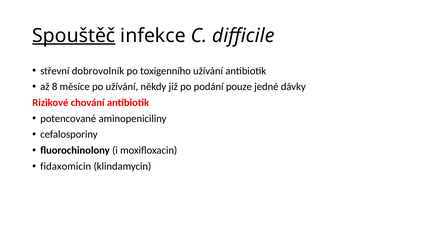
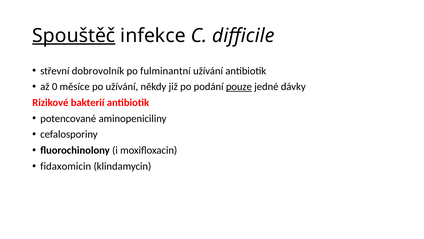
toxigenního: toxigenního -> fulminantní (165, 71)
8: 8 -> 0 (55, 87)
pouze underline: none -> present (239, 87)
chování: chování -> bakterií (88, 102)
